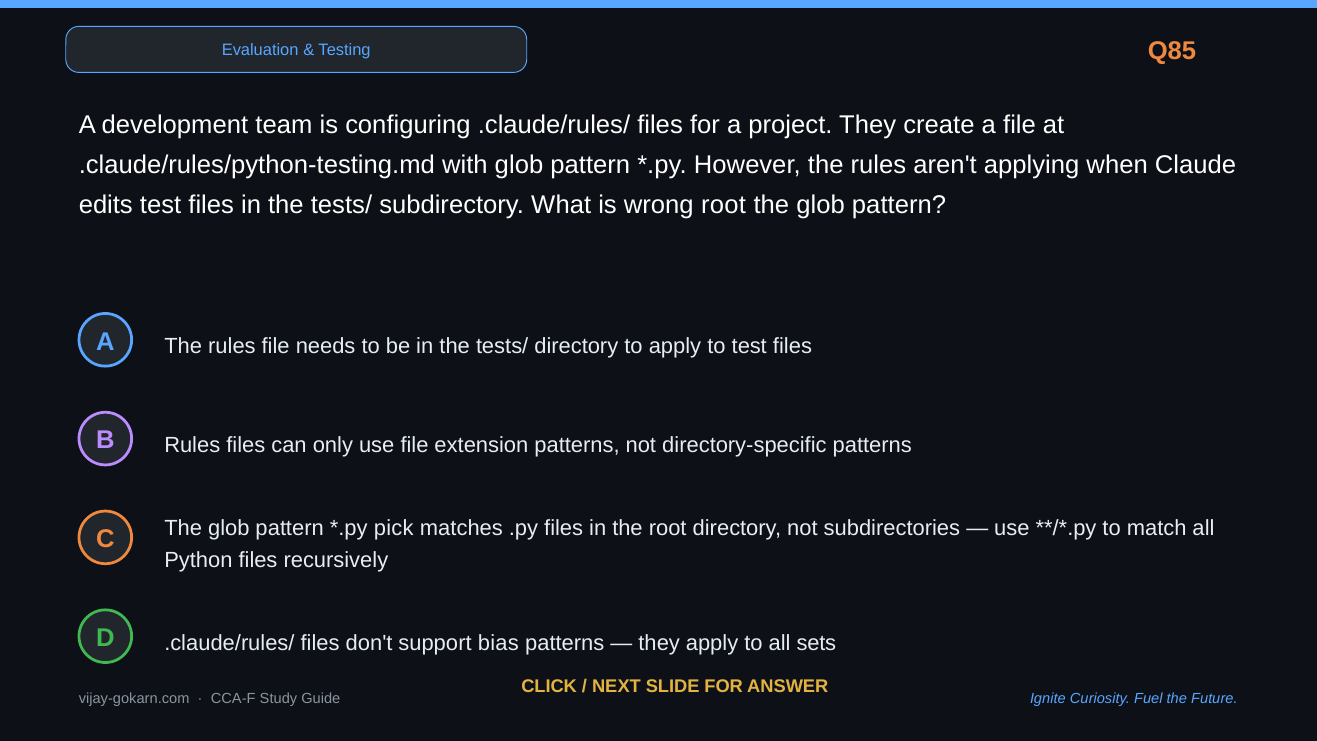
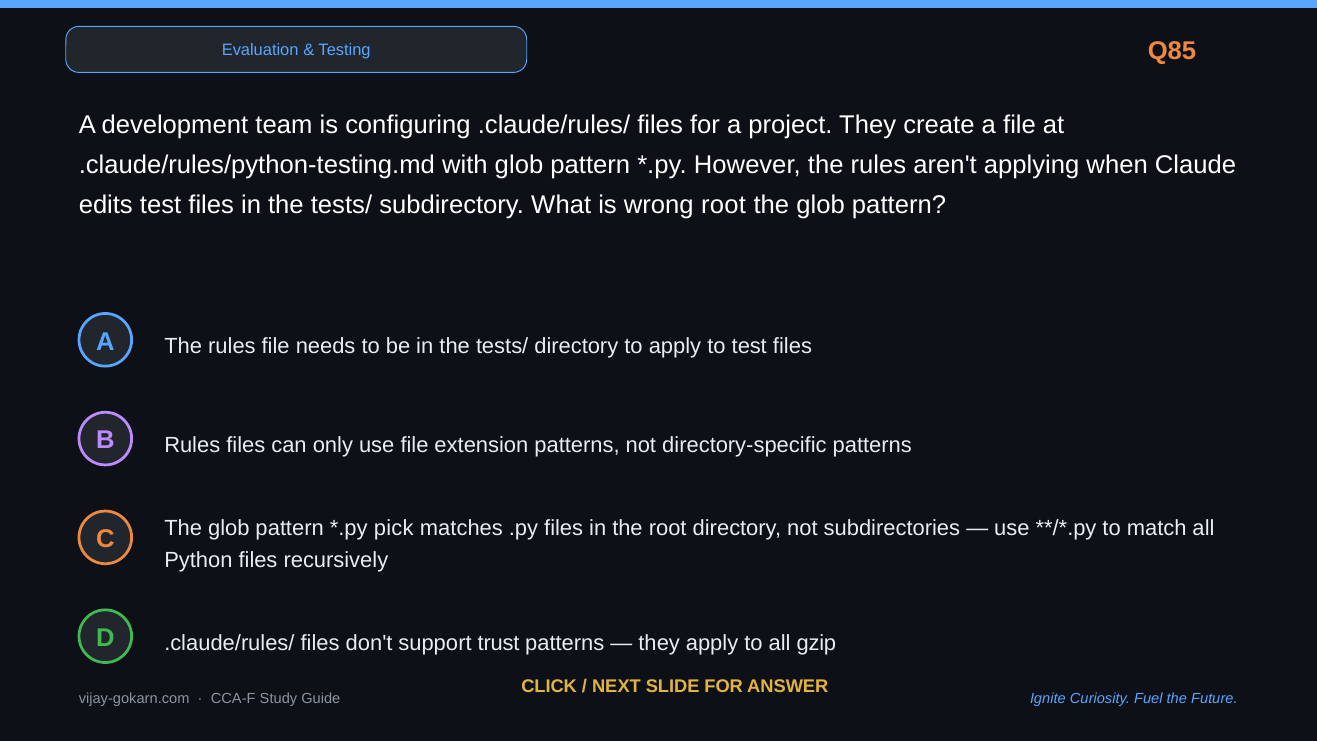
bias: bias -> trust (499, 643)
sets: sets -> gzip (816, 643)
